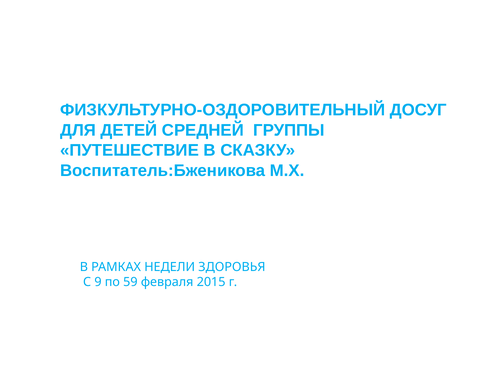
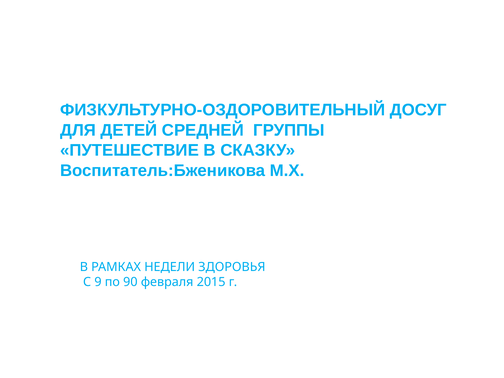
59: 59 -> 90 (130, 282)
